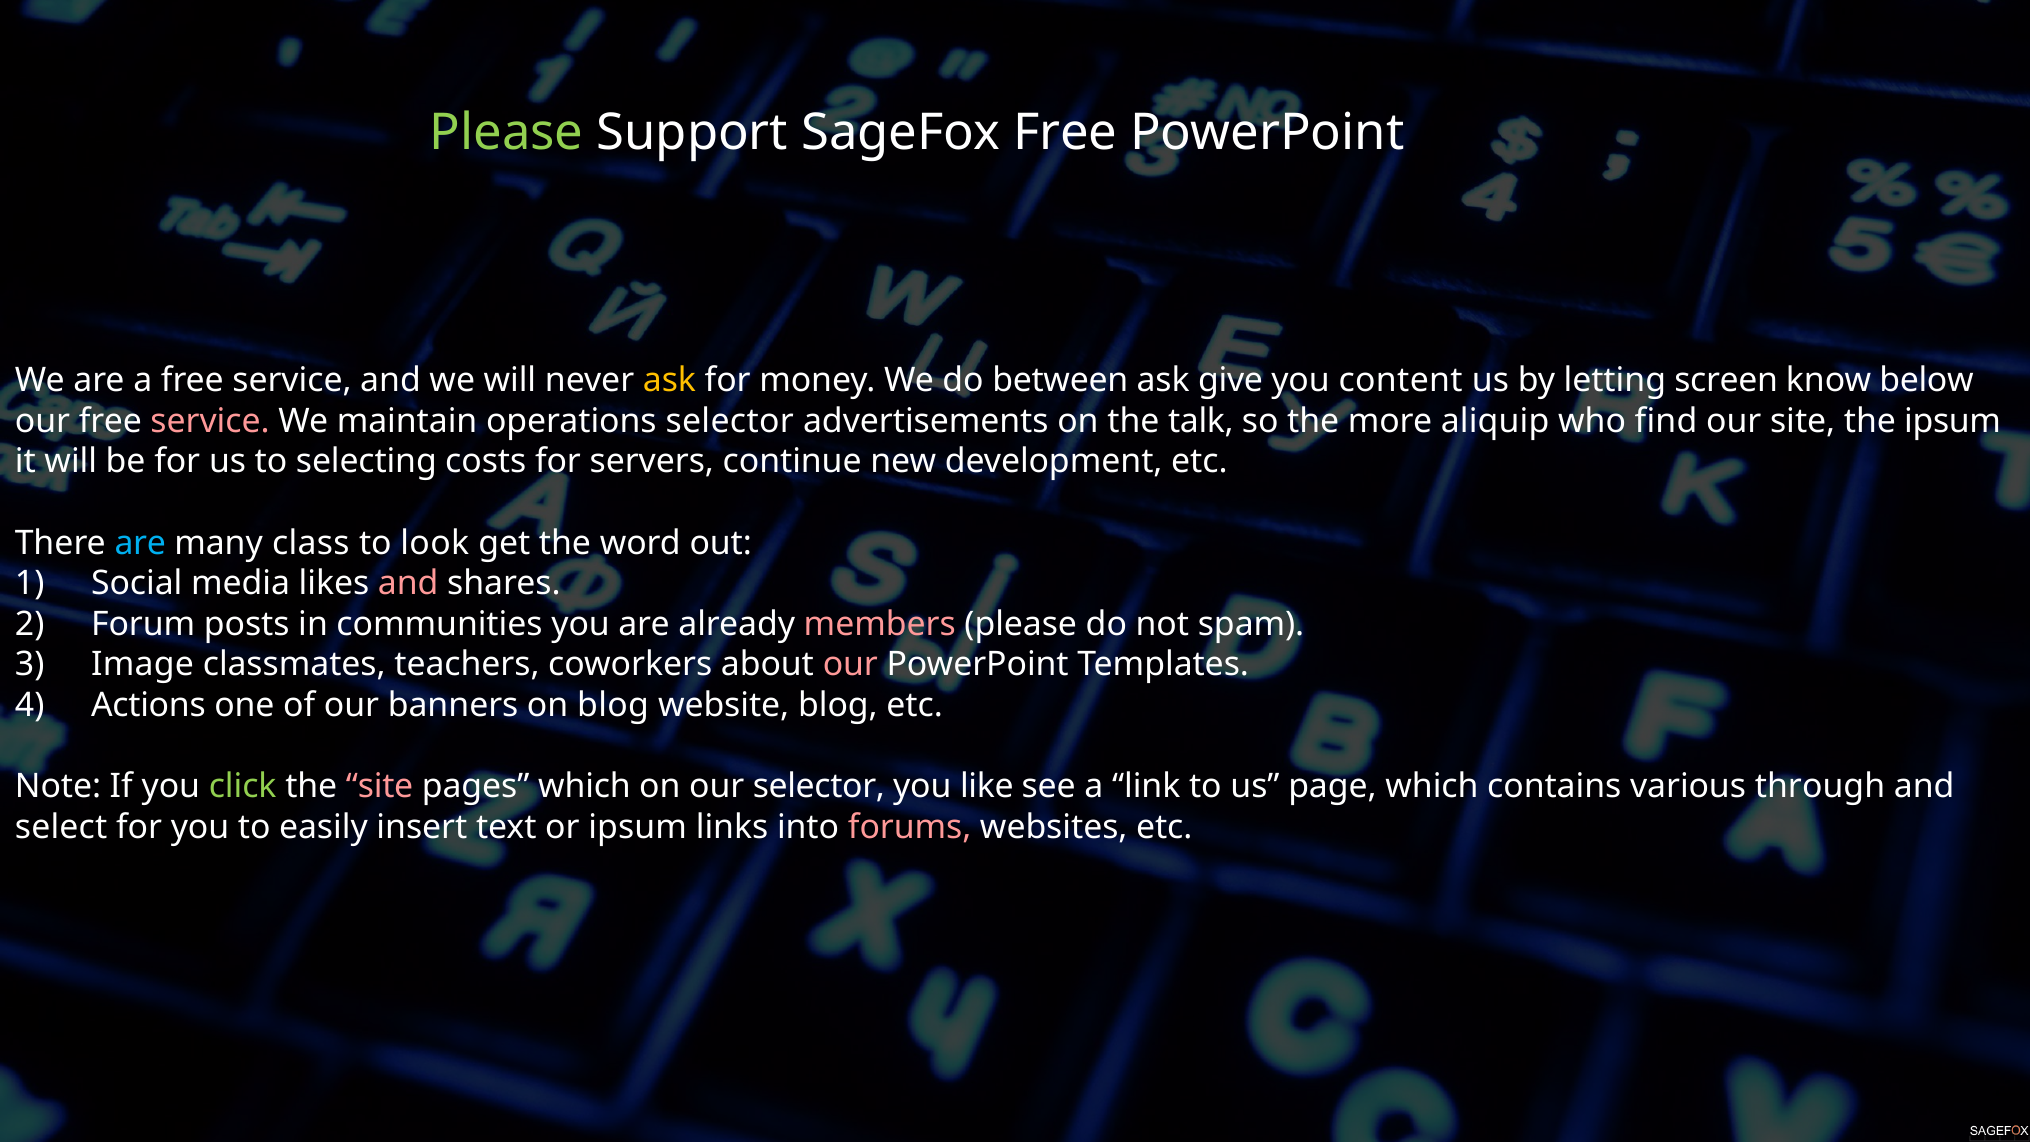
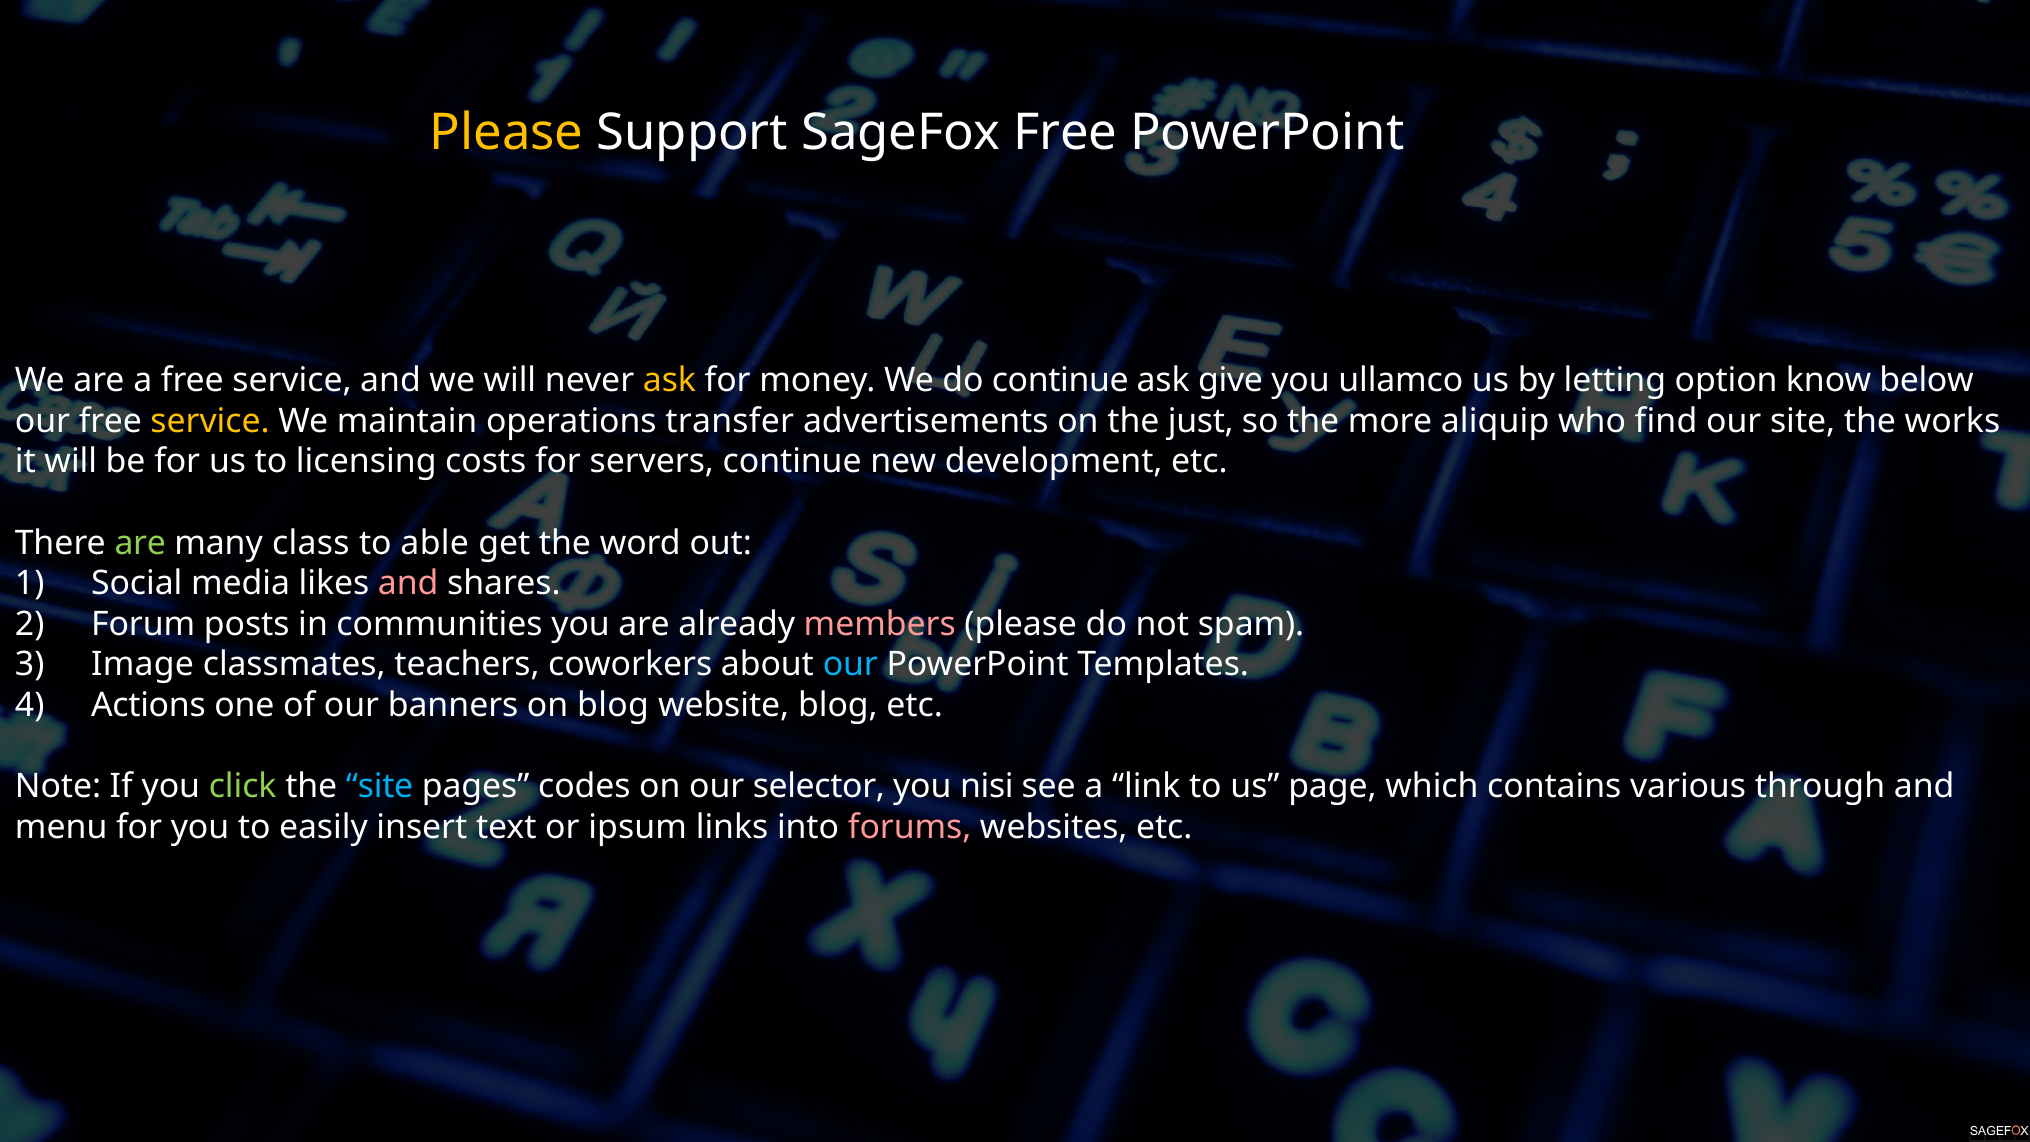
Please colour: light green -> yellow (507, 133)
do between: between -> continue (1060, 380)
content: content -> ullamco (1401, 380)
screen: screen -> option (1726, 380)
service colour: pink -> yellow (210, 421)
operations selector: selector -> transfer (730, 421)
talk: talk -> just (1201, 421)
the ipsum: ipsum -> works (1952, 421)
selecting: selecting -> licensing (366, 462)
are colour: light blue -> light green (140, 543)
look: look -> able (435, 543)
our colour: pink -> light blue (850, 665)
site colour: pink -> light blue (380, 786)
pages which: which -> codes (584, 786)
like: like -> nisi (987, 786)
select: select -> menu (61, 827)
